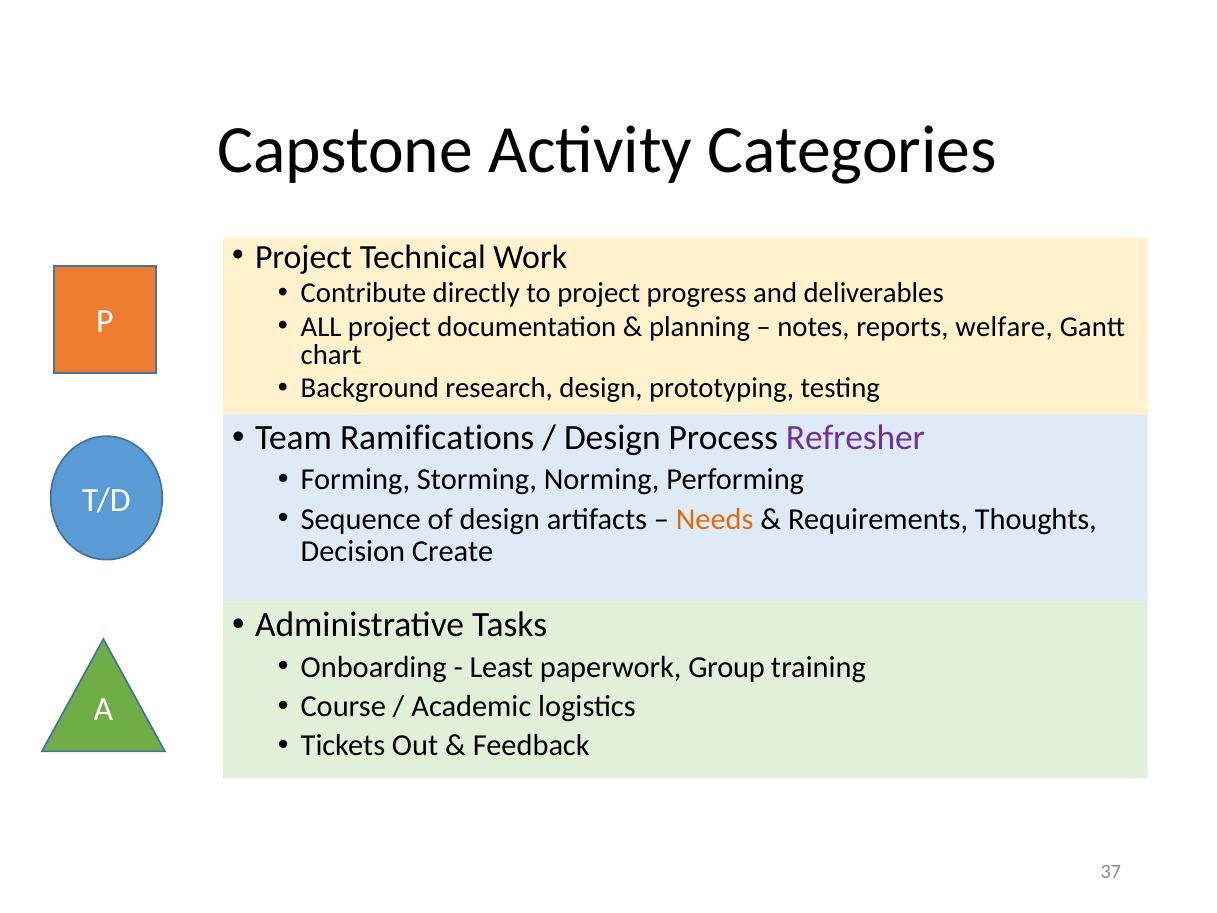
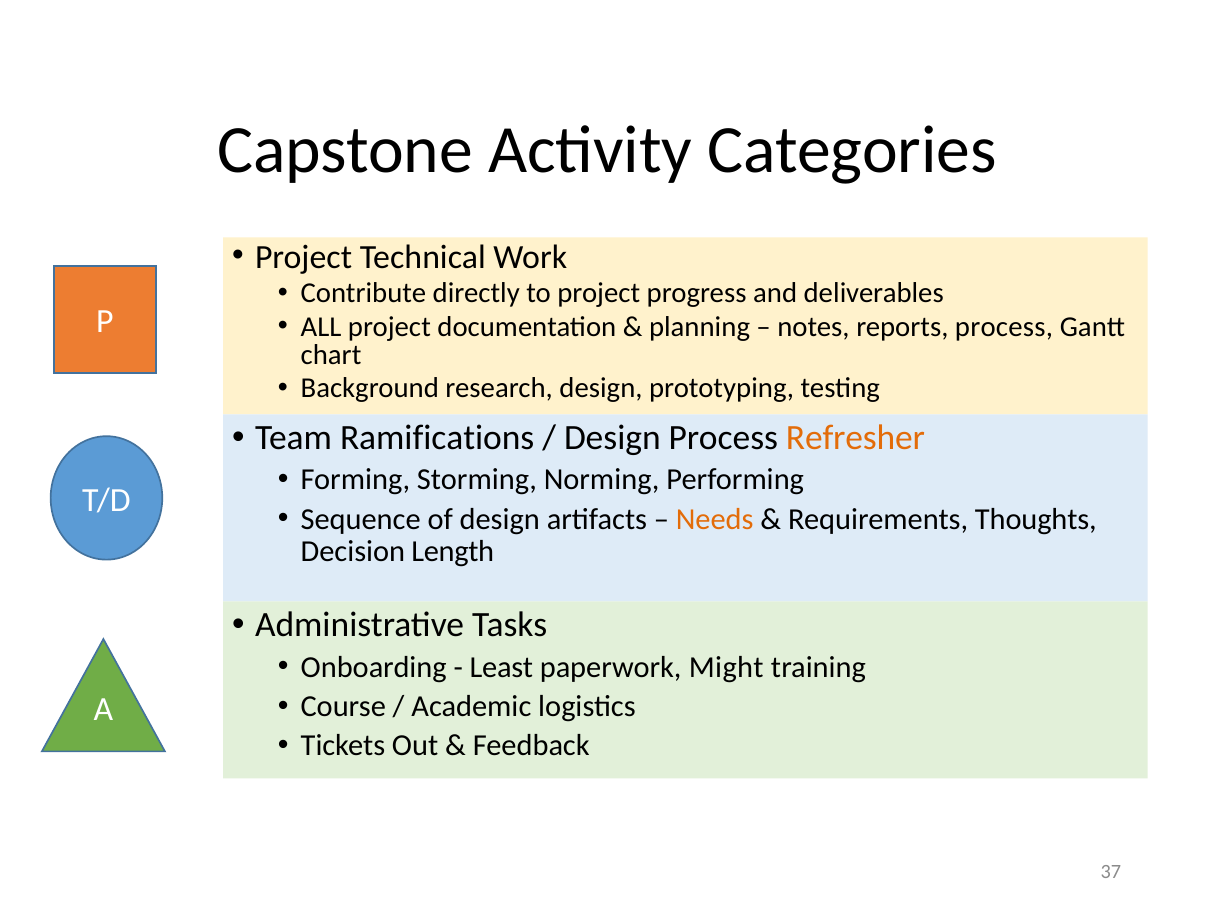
reports welfare: welfare -> process (1004, 327)
Refresher colour: purple -> orange (855, 438)
Create: Create -> Length (453, 552)
Group: Group -> Might (726, 667)
